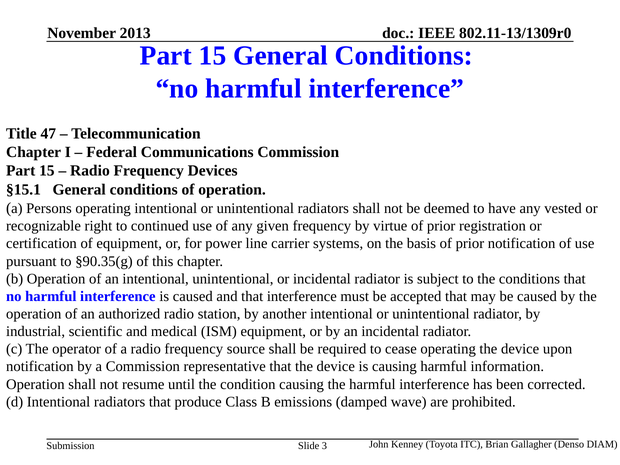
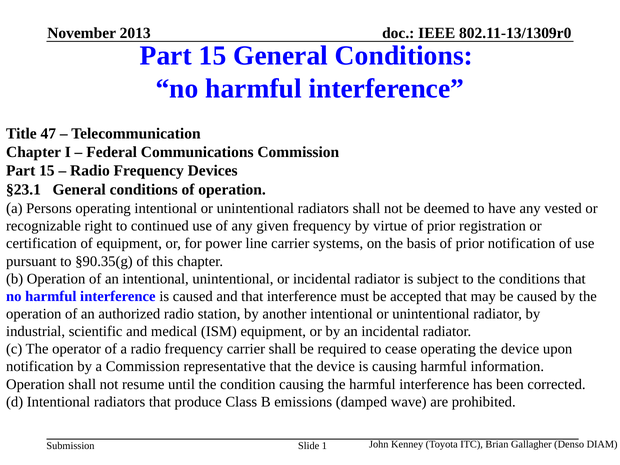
§15.1: §15.1 -> §23.1 (24, 189)
frequency source: source -> carrier (246, 349)
3: 3 -> 1 (324, 446)
